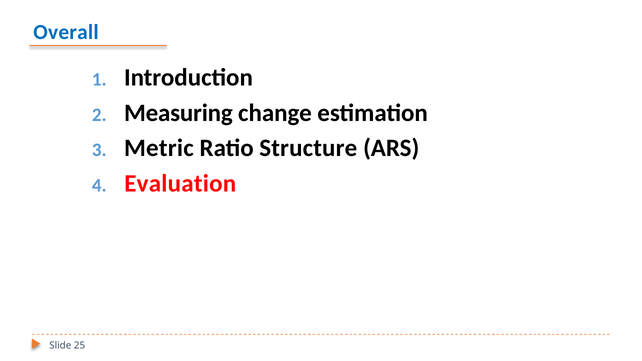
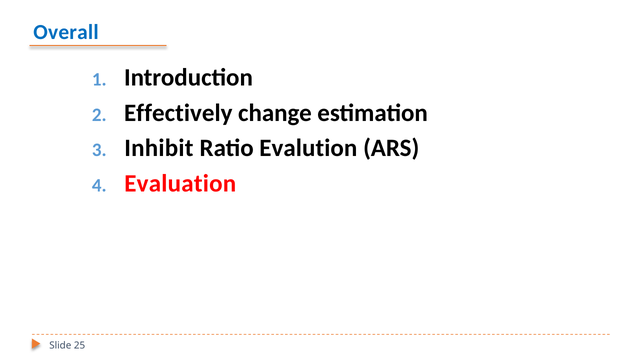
Measuring: Measuring -> Effectively (178, 113)
Metric: Metric -> Inhibit (159, 148)
Structure: Structure -> Evalution (308, 148)
